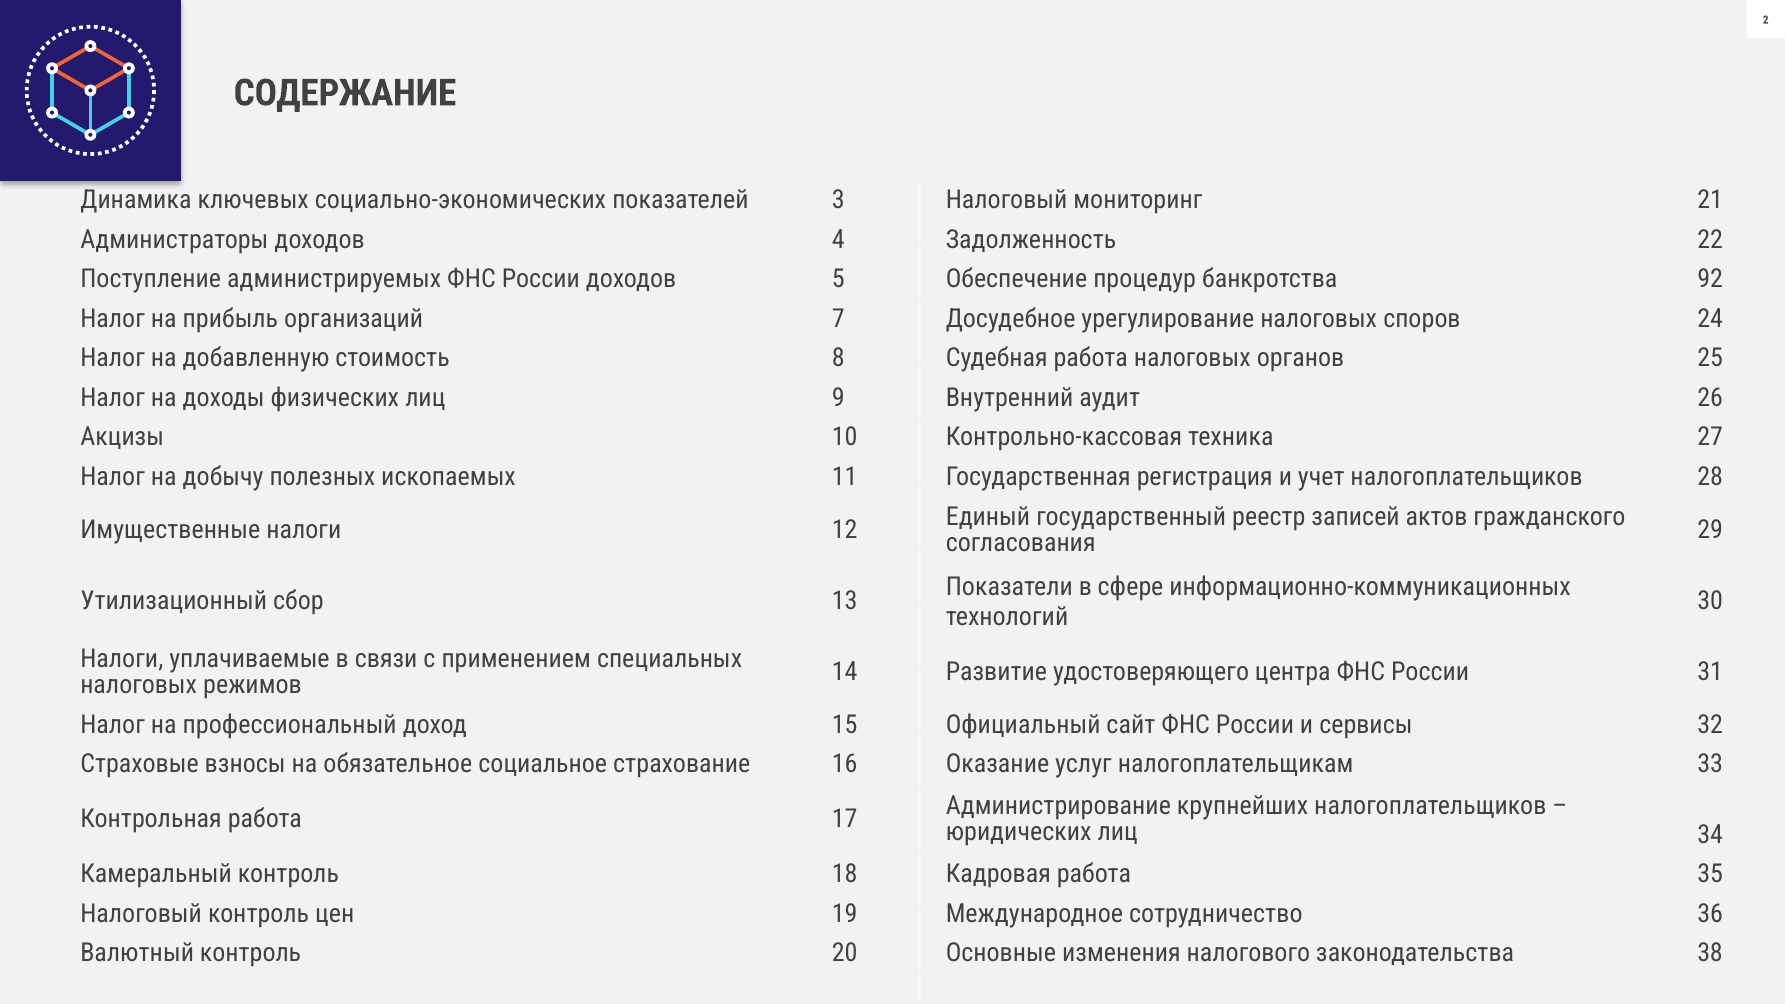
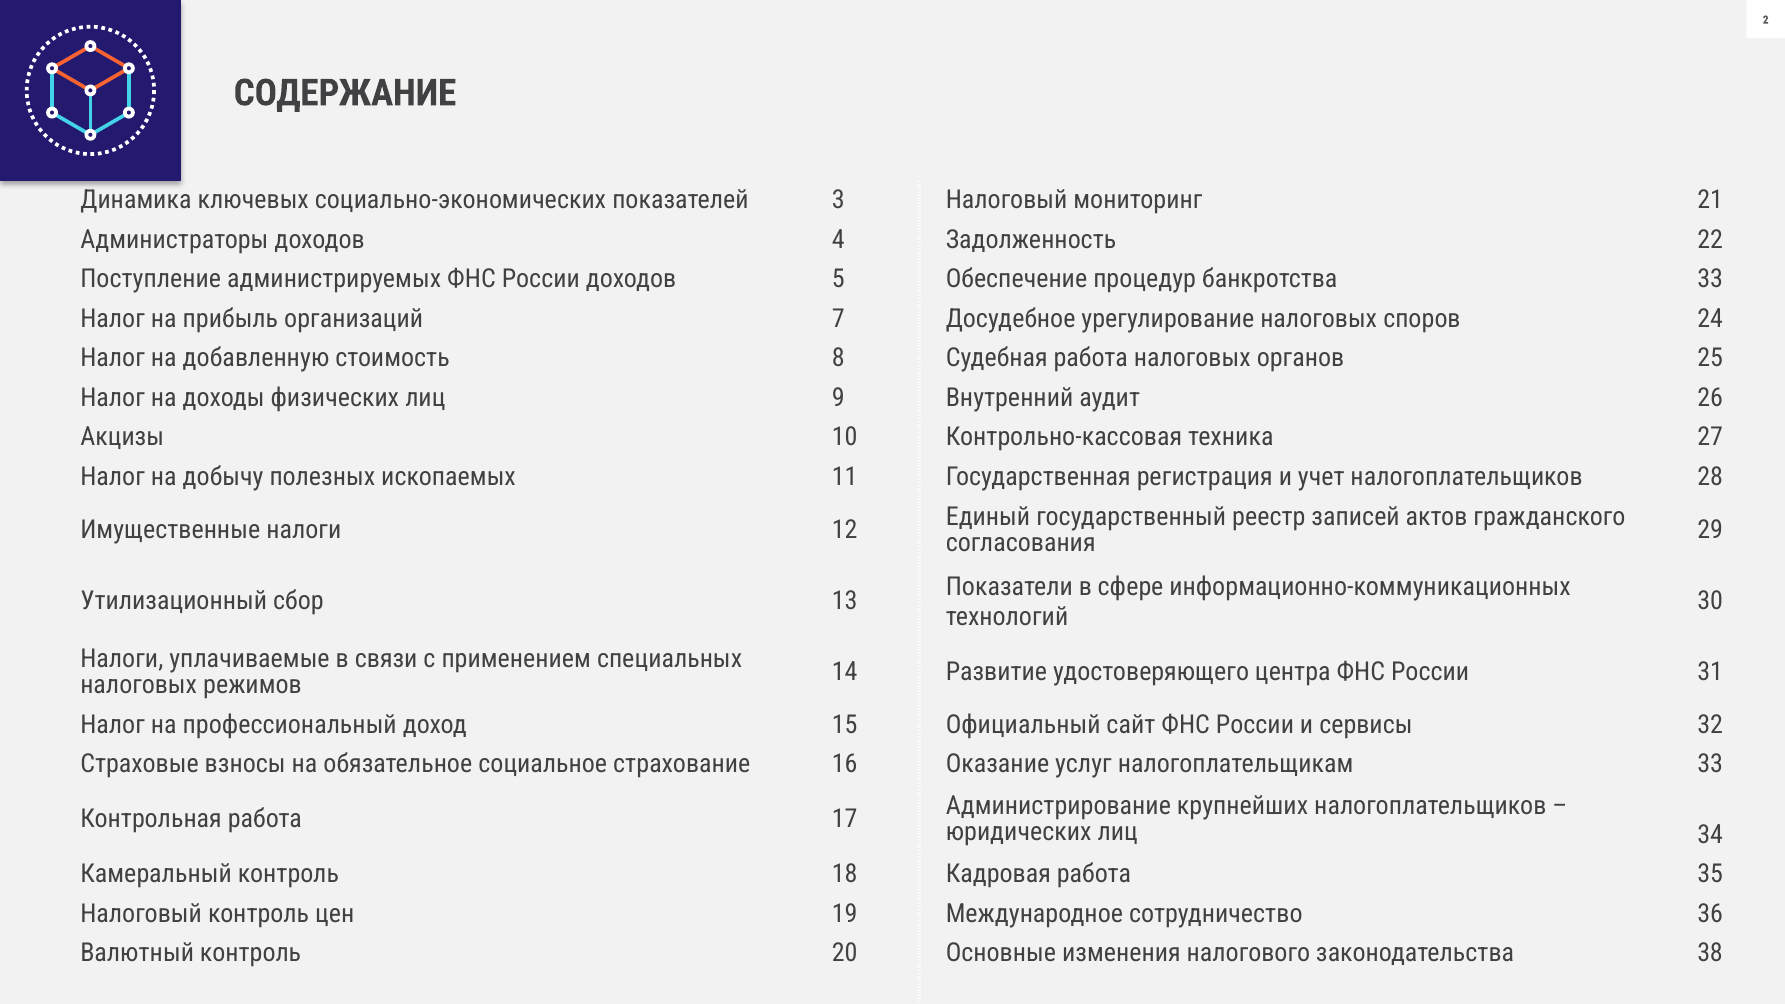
банкротства 92: 92 -> 33 (1710, 279)
